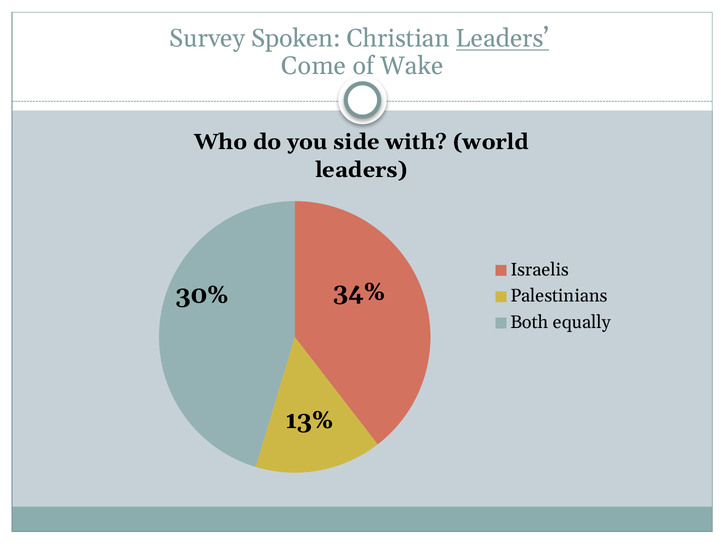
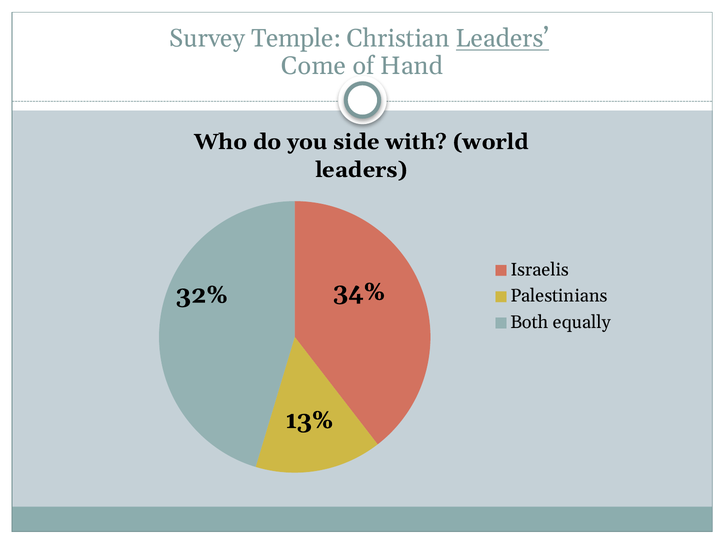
Spoken: Spoken -> Temple (296, 39)
Wake: Wake -> Hand (412, 66)
30%: 30% -> 32% (202, 295)
